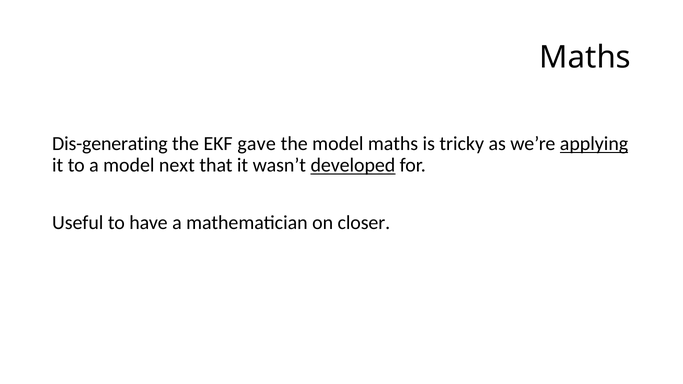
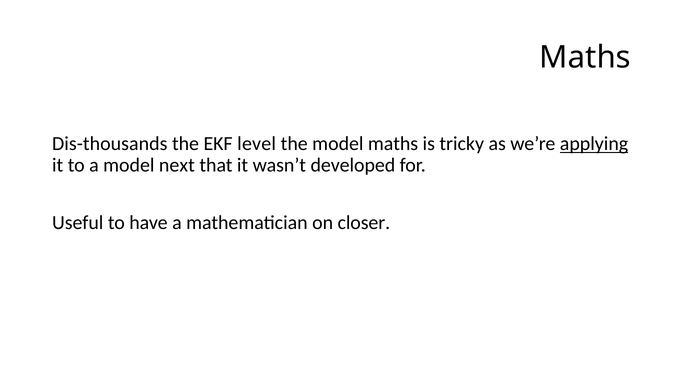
Dis-generating: Dis-generating -> Dis-thousands (110, 144)
gave: gave -> level (257, 144)
developed underline: present -> none (353, 165)
